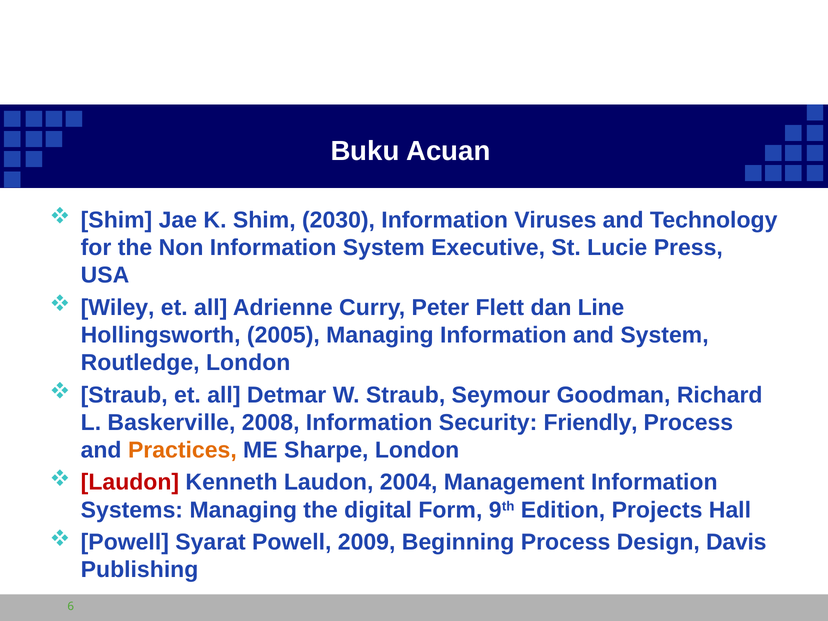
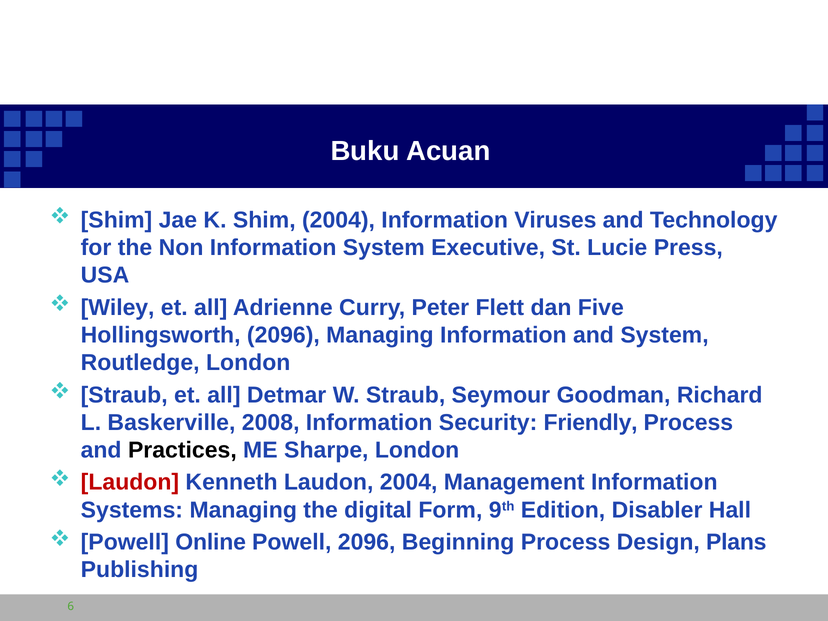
Shim 2030: 2030 -> 2004 (339, 220)
Line: Line -> Five (601, 308)
Hollingsworth 2005: 2005 -> 2096 (283, 335)
Practices colour: orange -> black (182, 450)
Projects: Projects -> Disabler (657, 510)
Syarat: Syarat -> Online (211, 542)
Powell 2009: 2009 -> 2096 (367, 542)
Davis: Davis -> Plans (736, 542)
